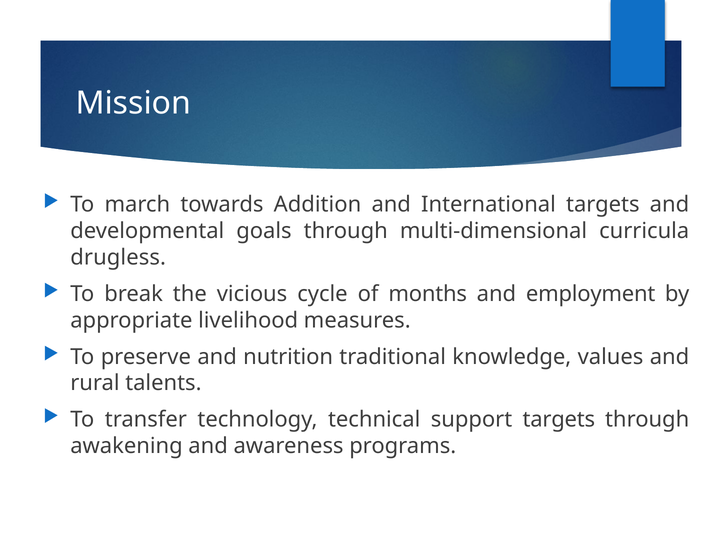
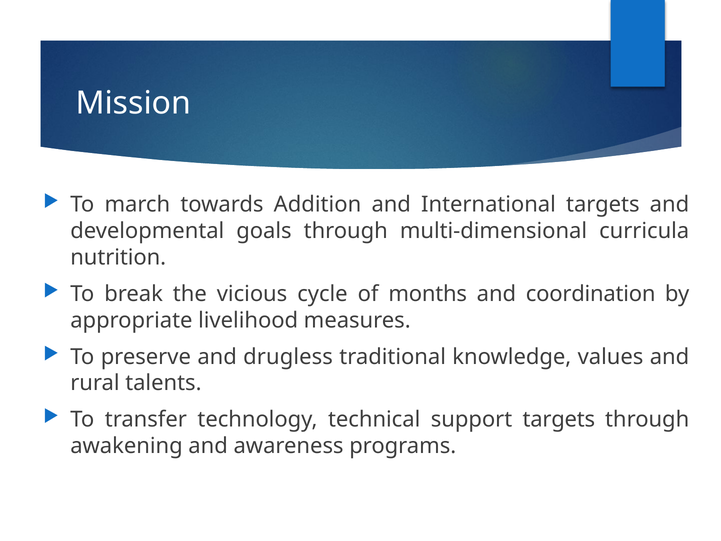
drugless: drugless -> nutrition (118, 257)
employment: employment -> coordination (591, 294)
nutrition: nutrition -> drugless (288, 357)
